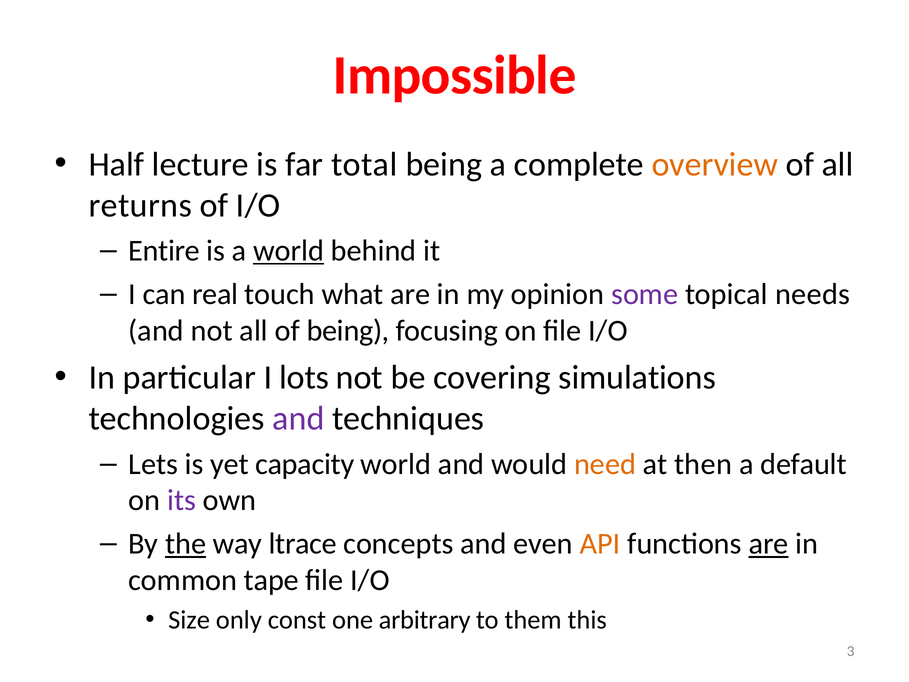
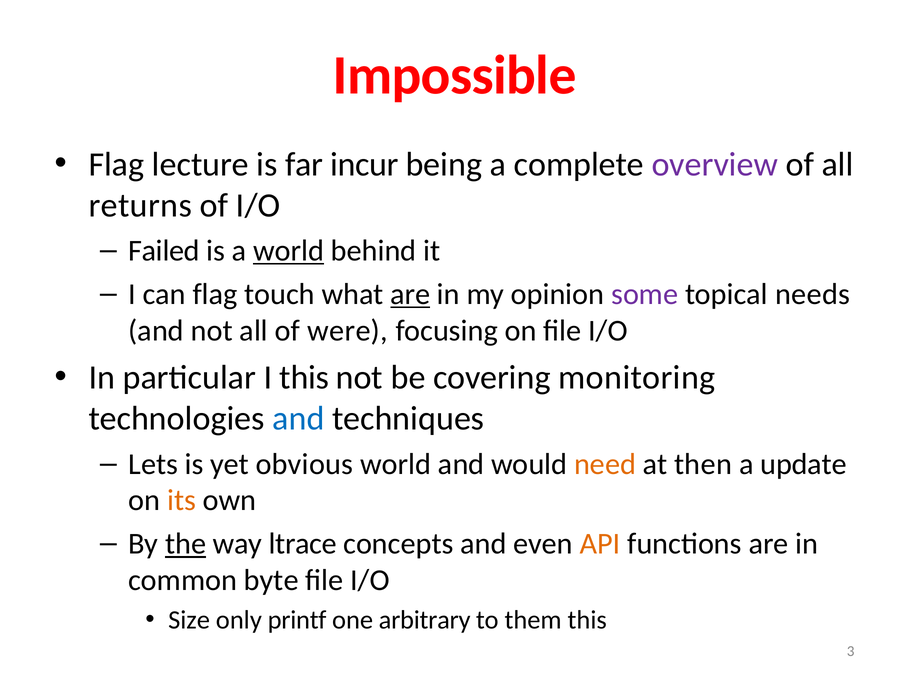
Half: Half -> Flag (116, 164)
total: total -> incur (365, 164)
overview colour: orange -> purple (715, 164)
Entire: Entire -> Failed (164, 251)
can real: real -> flag (215, 294)
are underline: none -> present (410, 294)
of being: being -> were (348, 330)
I lots: lots -> this (304, 377)
simulations: simulations -> monitoring (637, 377)
and colour: purple -> blue (298, 418)
capacity: capacity -> obvious (304, 464)
default: default -> update (804, 464)
its colour: purple -> orange (182, 500)
are underline: present -> none (769, 544)
tape: tape -> byte (271, 580)
const: const -> printf (297, 620)
